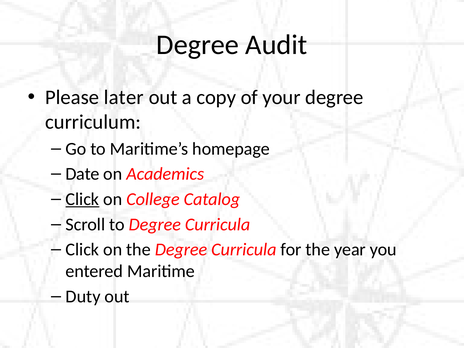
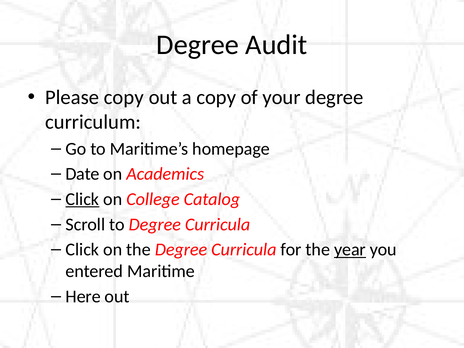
Please later: later -> copy (124, 97)
year underline: none -> present (350, 250)
Duty: Duty -> Here (83, 296)
